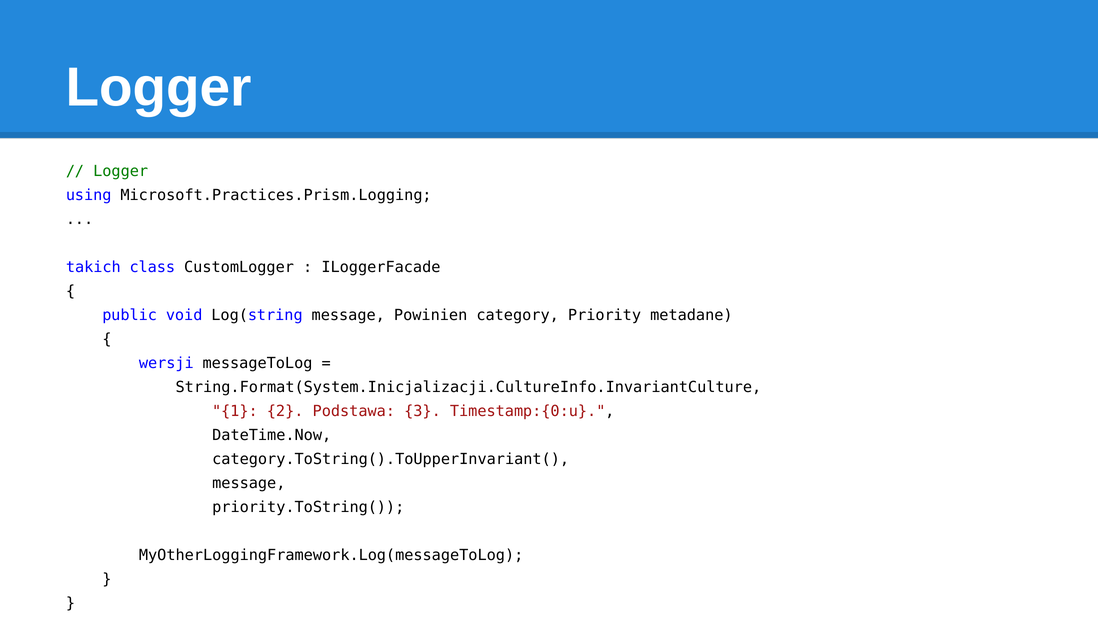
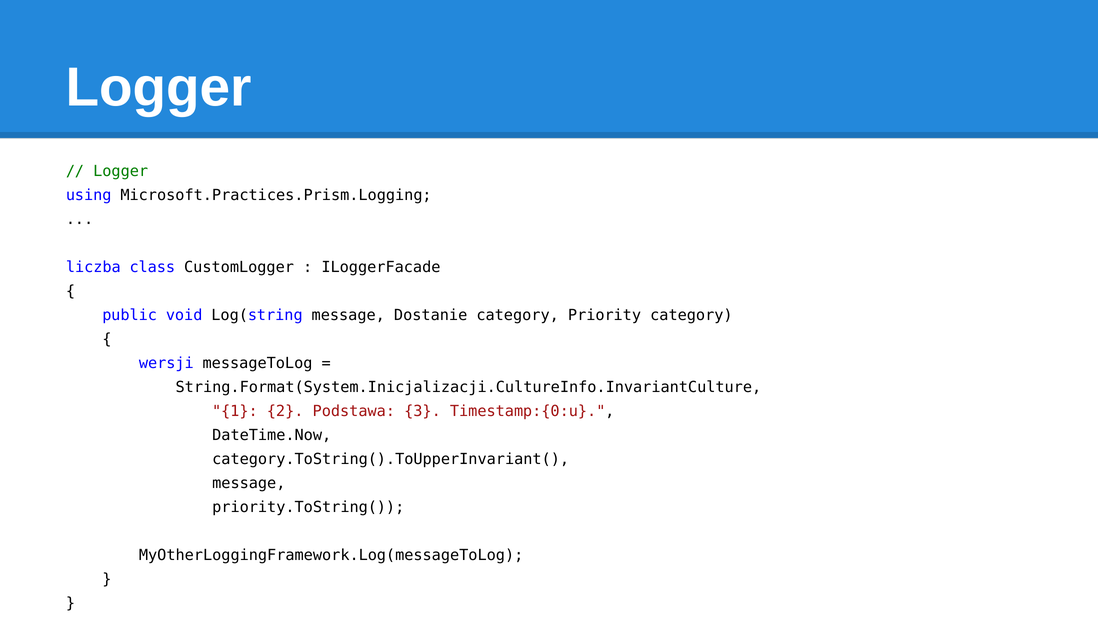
takich: takich -> liczba (93, 267)
Powinien: Powinien -> Dostanie (431, 315)
Priority metadane: metadane -> category (691, 315)
